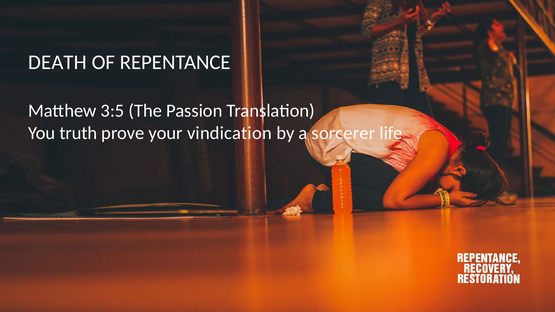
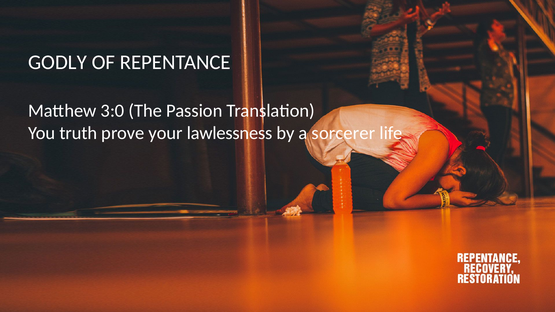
DEATH: DEATH -> GODLY (58, 62)
3:5: 3:5 -> 3:0 (112, 111)
vindication: vindication -> lawlessness (230, 133)
